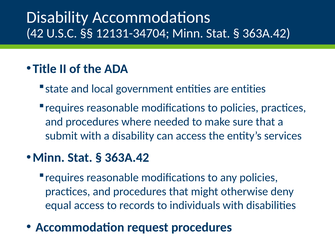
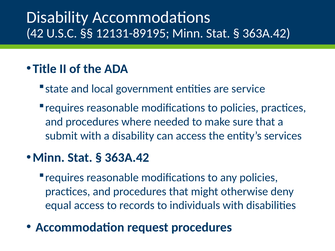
12131-34704: 12131-34704 -> 12131-89195 (133, 33)
are entities: entities -> service (248, 89)
